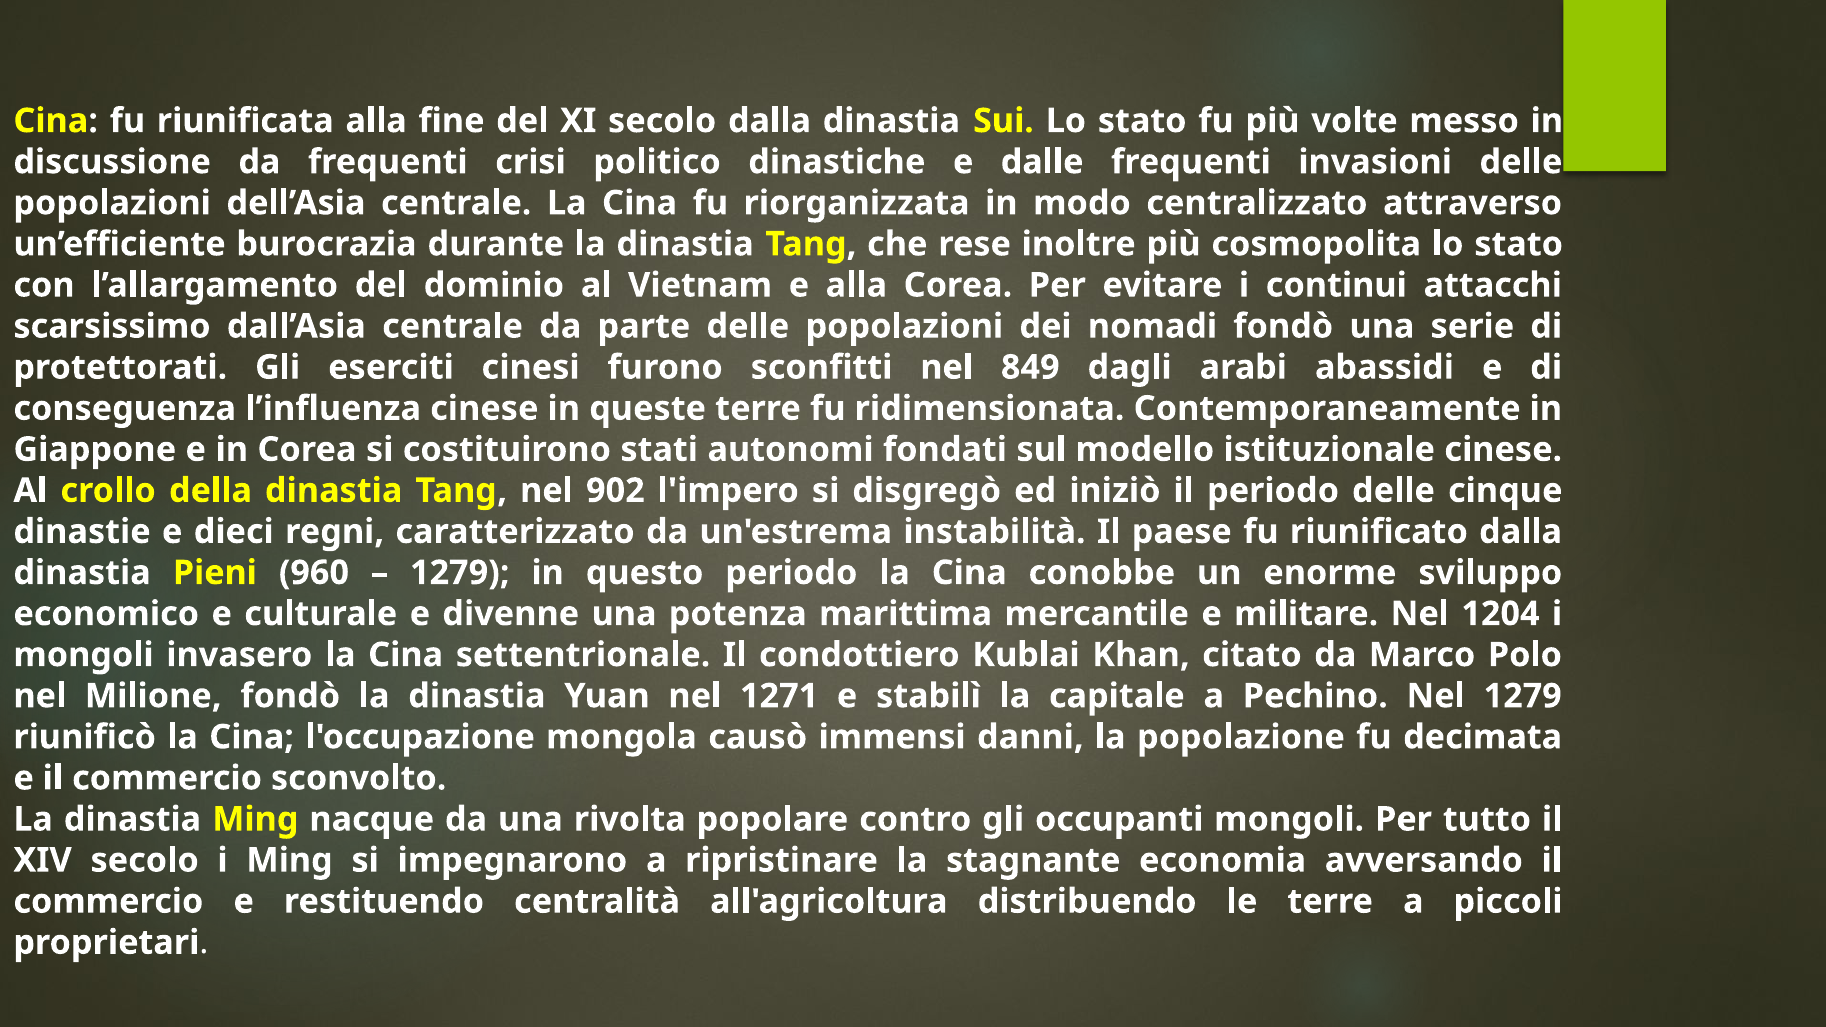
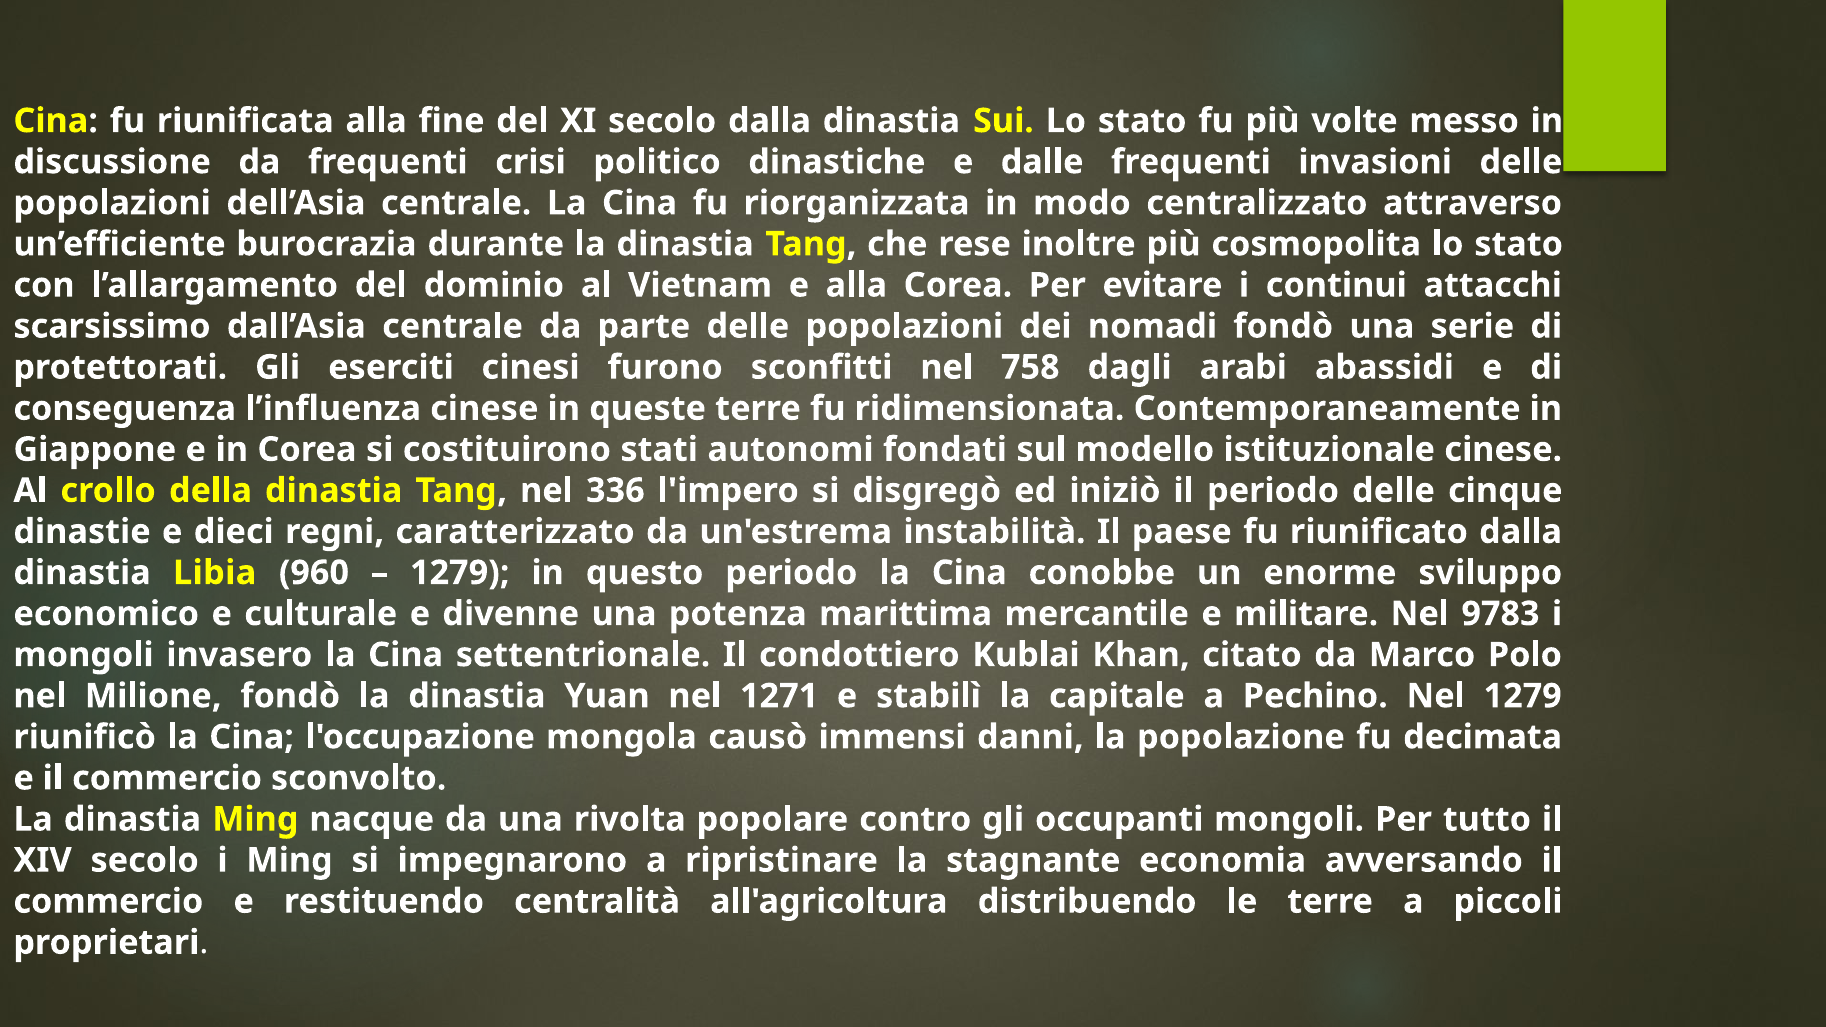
849: 849 -> 758 (1030, 367)
902: 902 -> 336 (615, 491)
Pieni: Pieni -> Libia (215, 573)
1204: 1204 -> 9783 (1500, 614)
